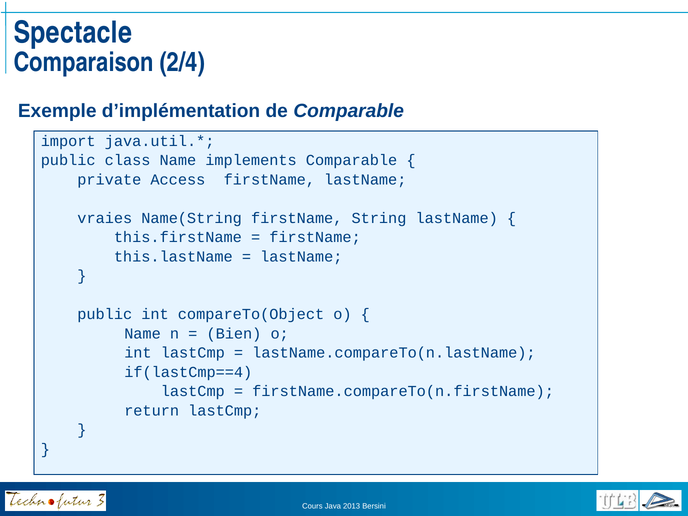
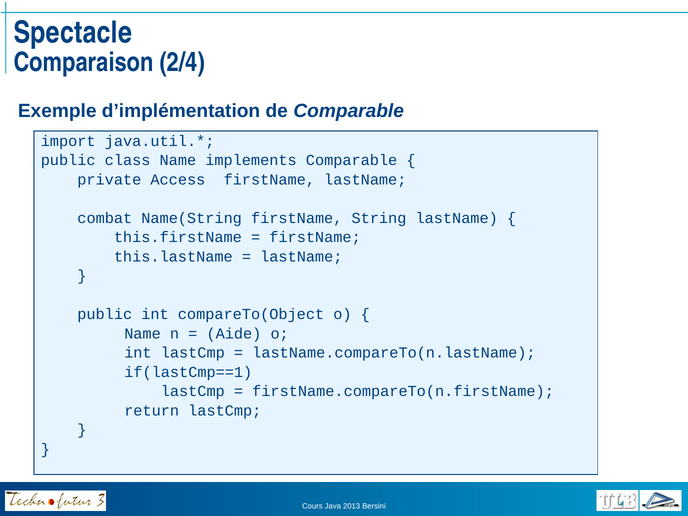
vraies: vraies -> combat (105, 218)
Bien: Bien -> Aide (234, 334)
if(lastCmp==4: if(lastCmp==4 -> if(lastCmp==1 (188, 372)
